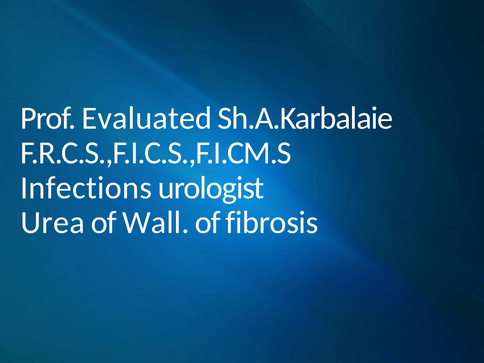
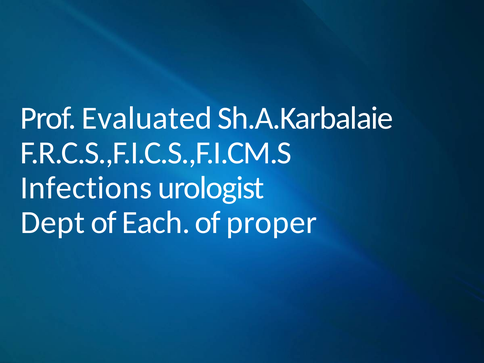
Urea: Urea -> Dept (53, 223)
Wall: Wall -> Each (156, 223)
fibrosis: fibrosis -> proper (272, 223)
